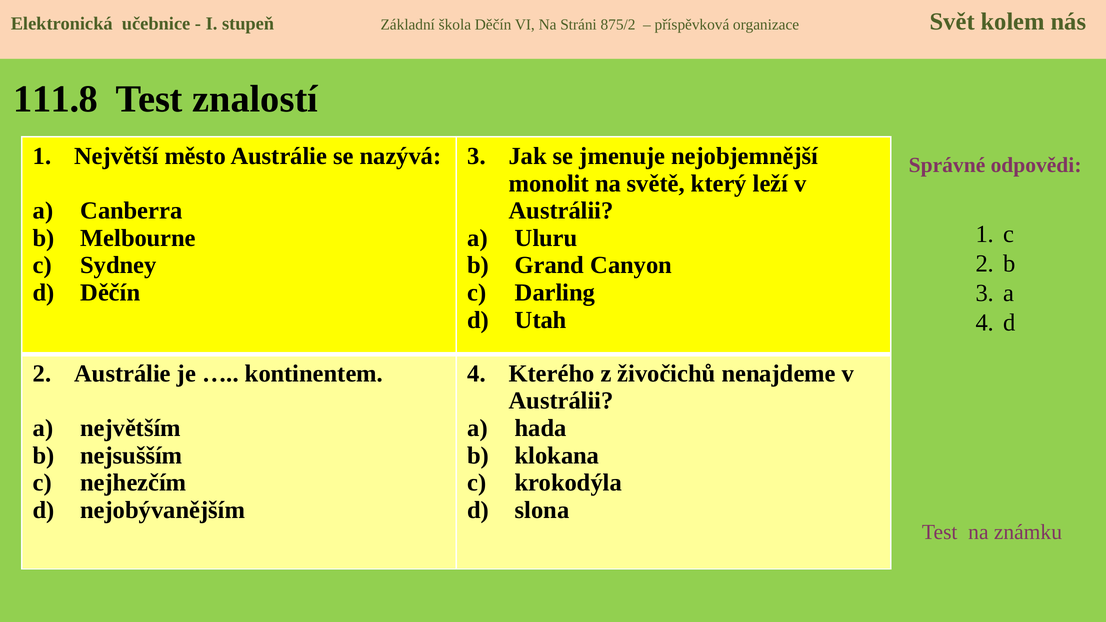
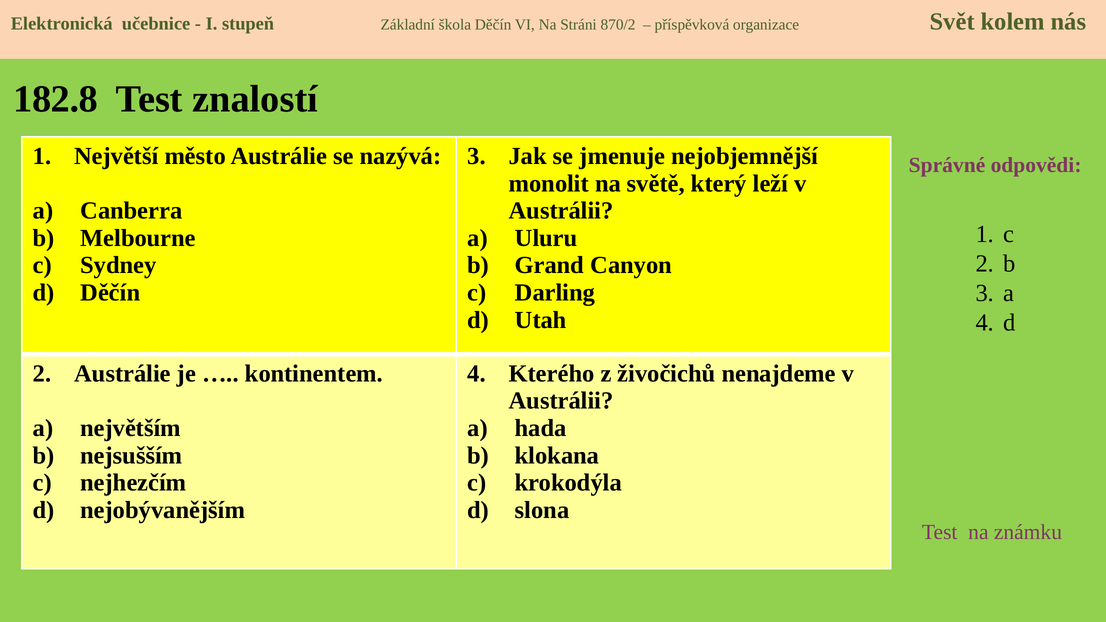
875/2: 875/2 -> 870/2 (618, 25)
111.8: 111.8 -> 182.8 (56, 99)
